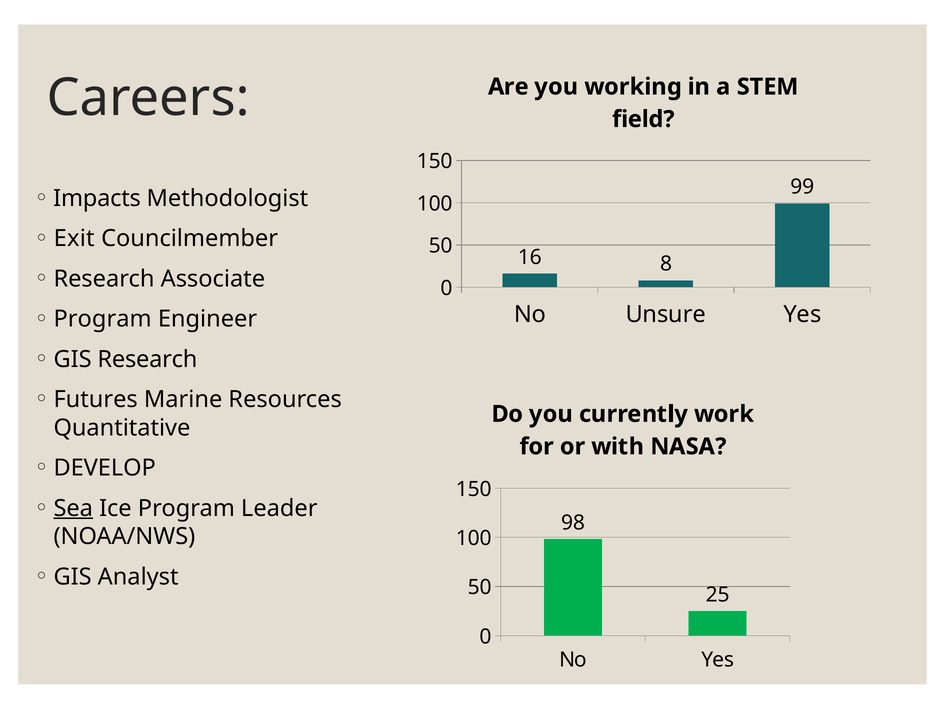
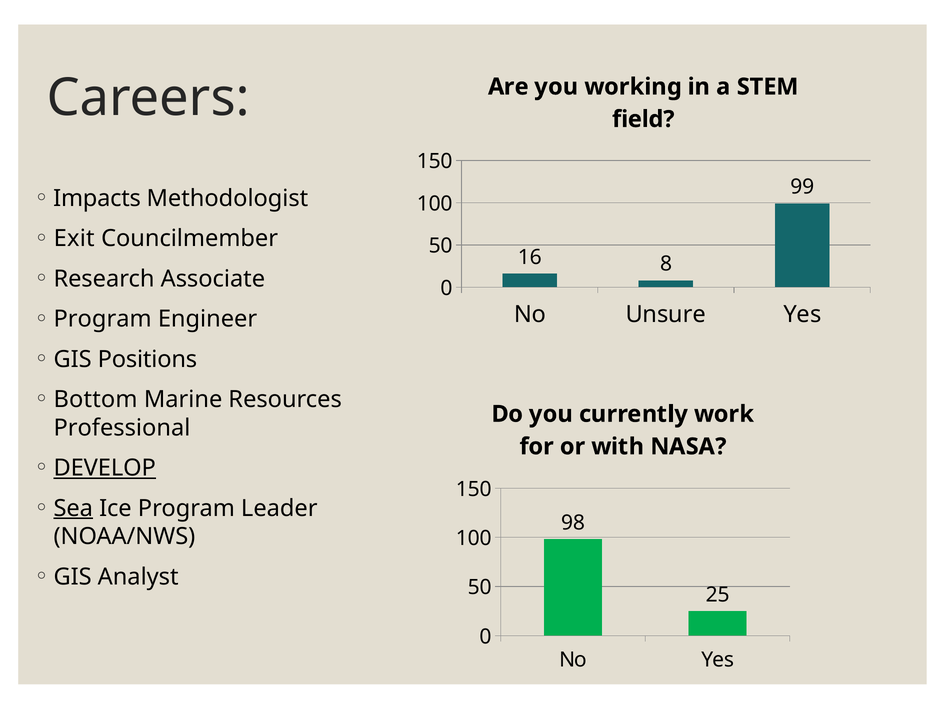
GIS Research: Research -> Positions (147, 359)
Futures: Futures -> Bottom (96, 399)
Quantitative: Quantitative -> Professional (122, 428)
DEVELOP underline: none -> present (105, 468)
